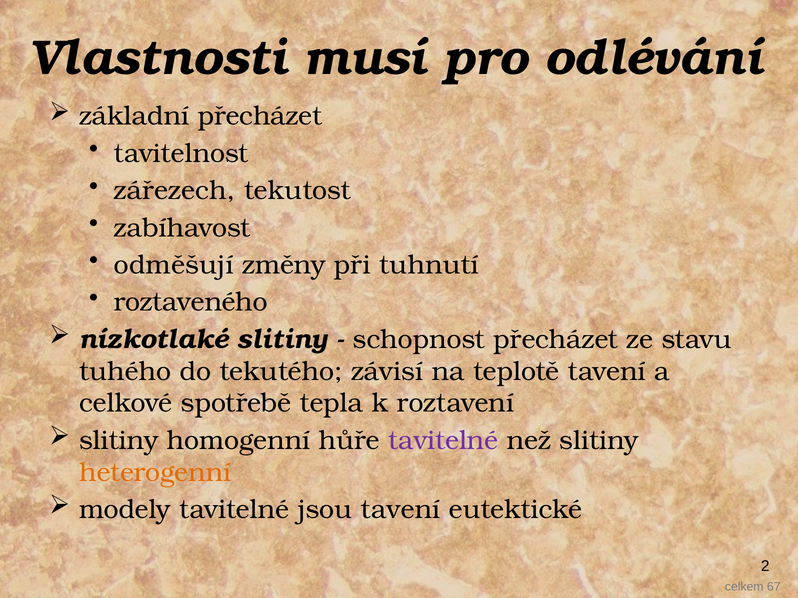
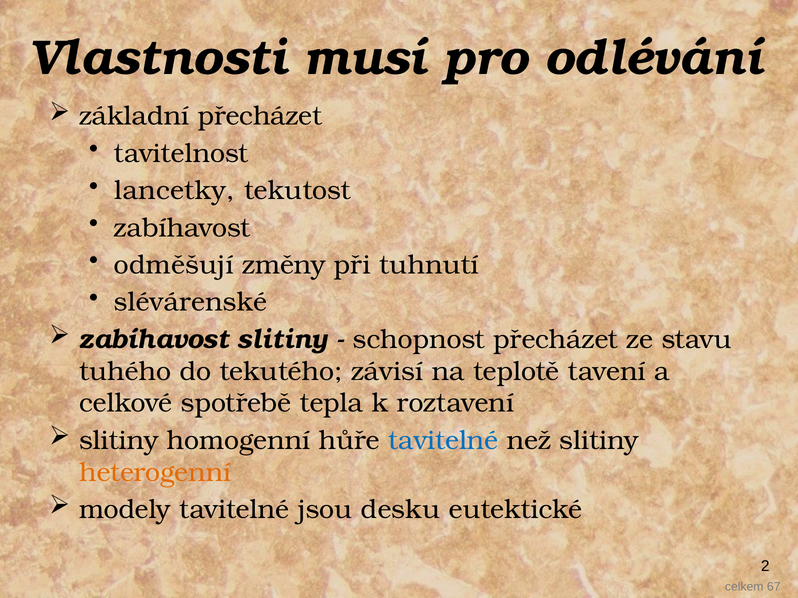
zářezech: zářezech -> lancetky (175, 191)
roztaveného: roztaveného -> slévárenské (191, 302)
nízkotlaké: nízkotlaké -> zabíhavost (154, 340)
tavitelné colour: purple -> blue (443, 441)
jsou tavení: tavení -> desku (401, 510)
